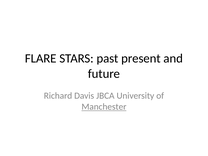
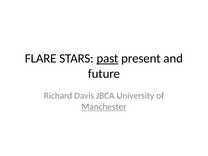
past underline: none -> present (107, 58)
